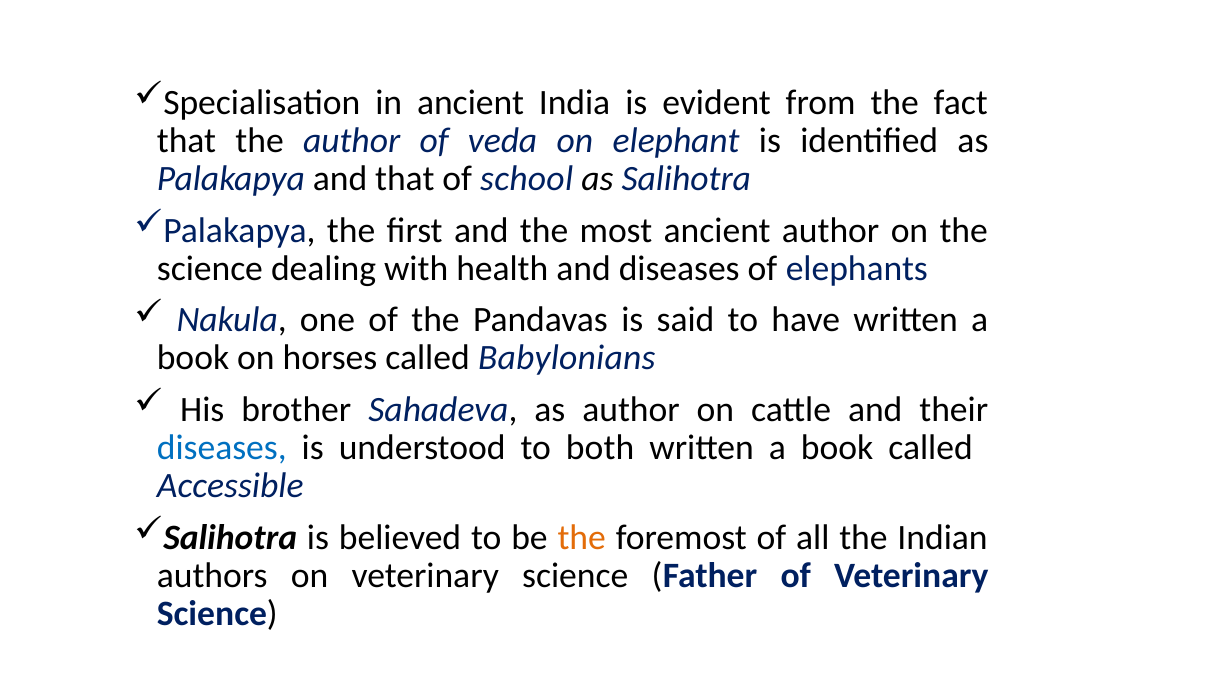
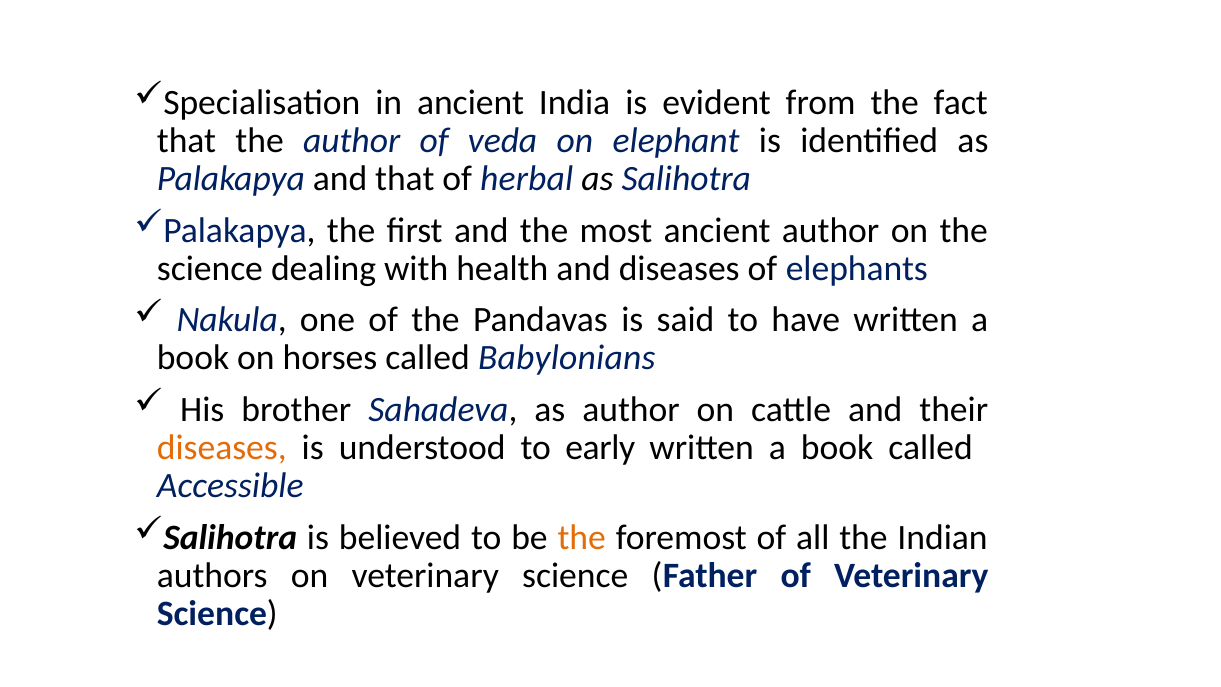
school: school -> herbal (527, 179)
diseases colour: blue -> orange (222, 448)
both: both -> early (600, 448)
